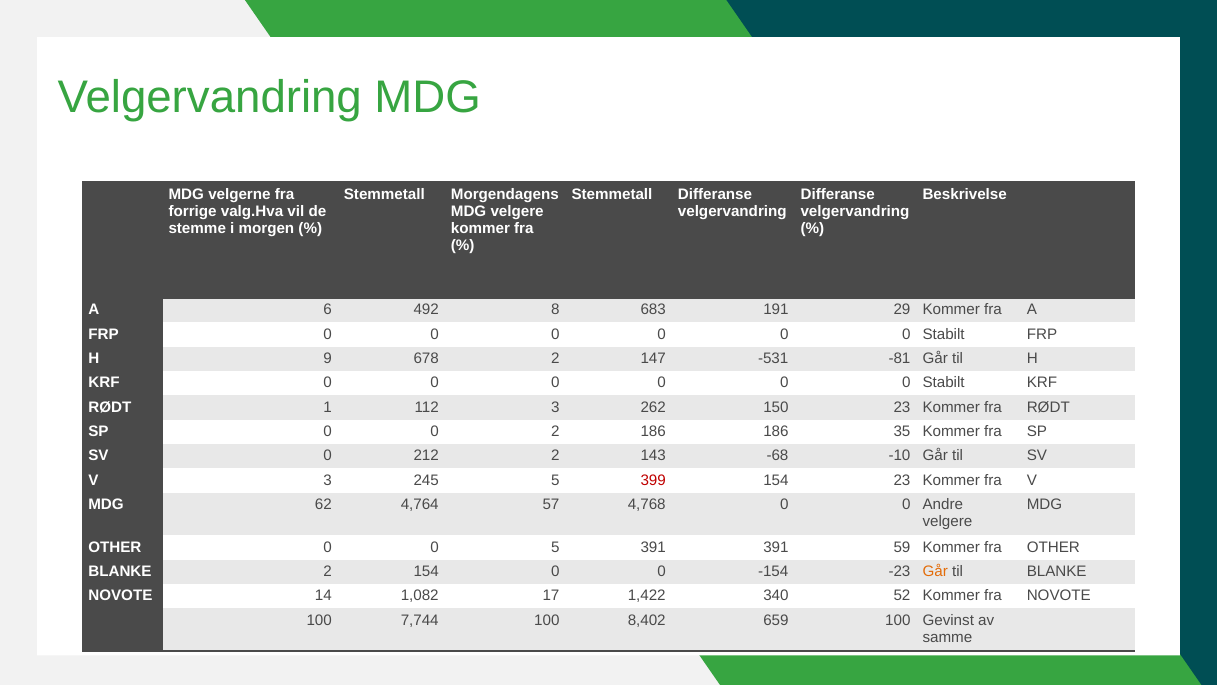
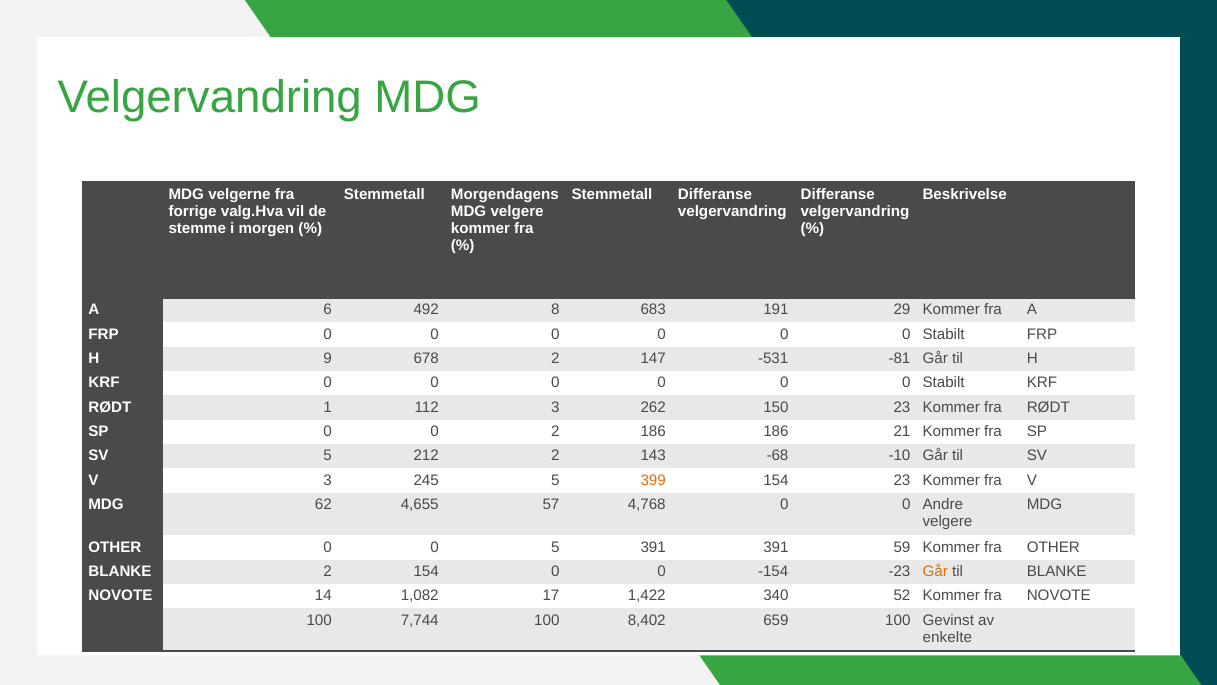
35: 35 -> 21 (902, 431)
SV 0: 0 -> 5 (328, 456)
399 colour: red -> orange (653, 480)
4,764: 4,764 -> 4,655 (420, 504)
samme: samme -> enkelte (947, 637)
